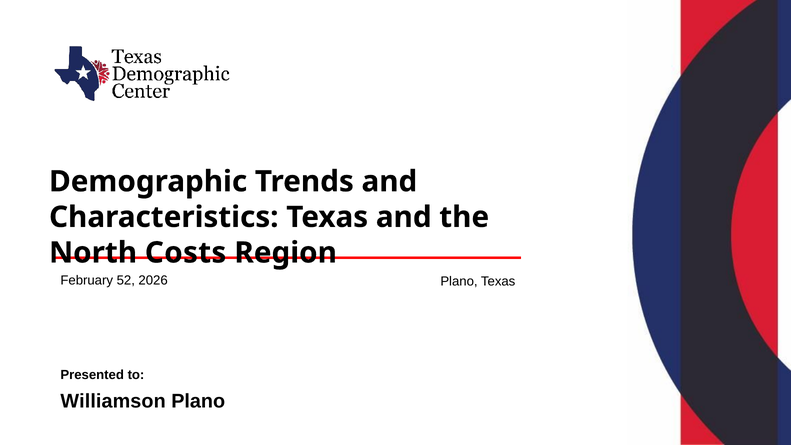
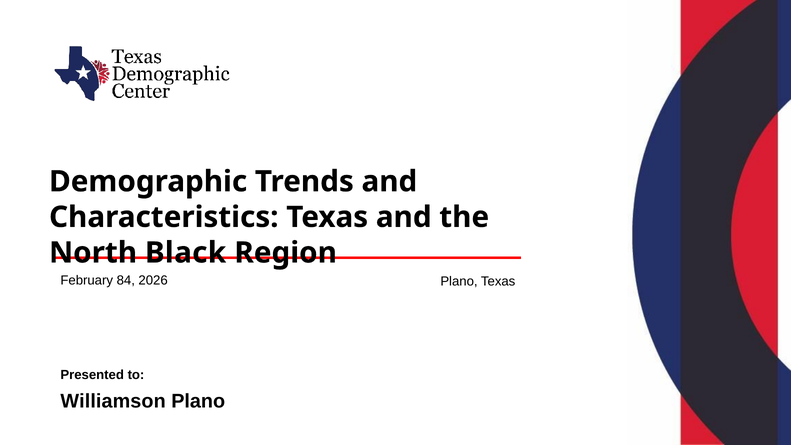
Costs: Costs -> Black (186, 253)
52: 52 -> 84 (126, 280)
